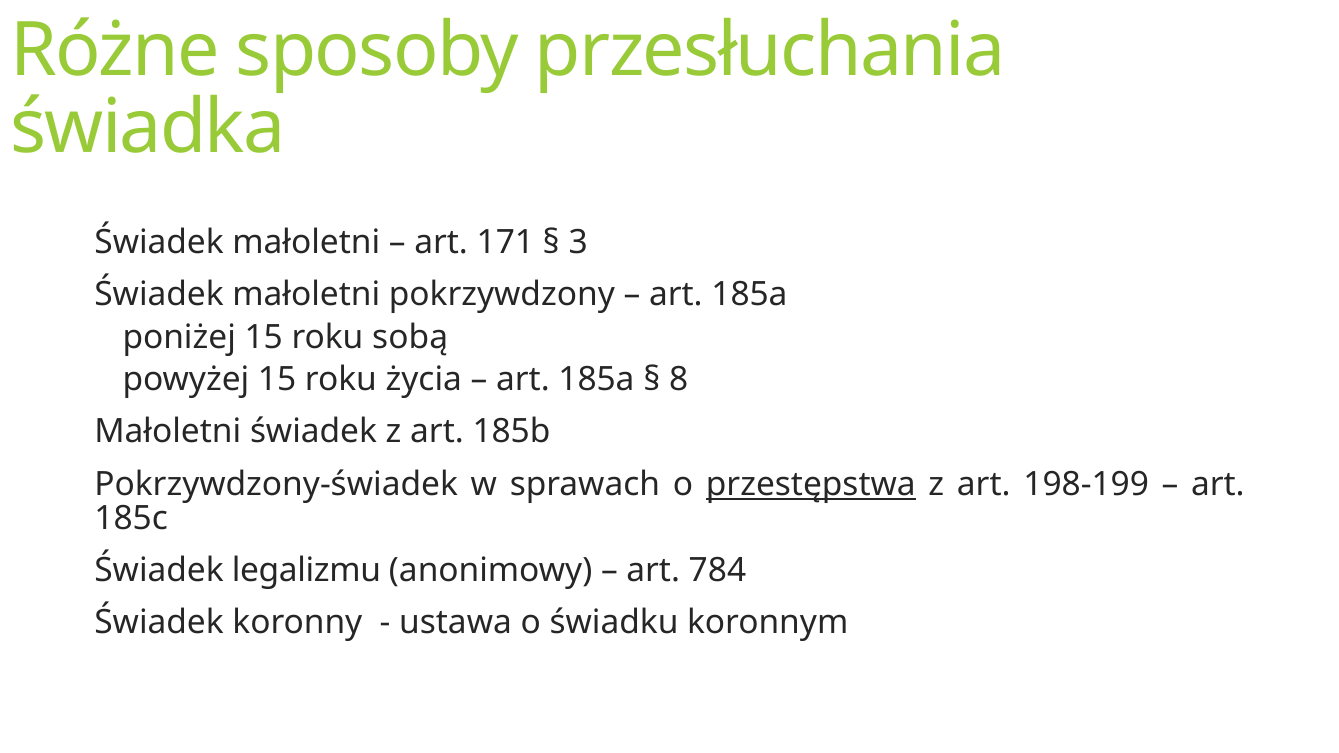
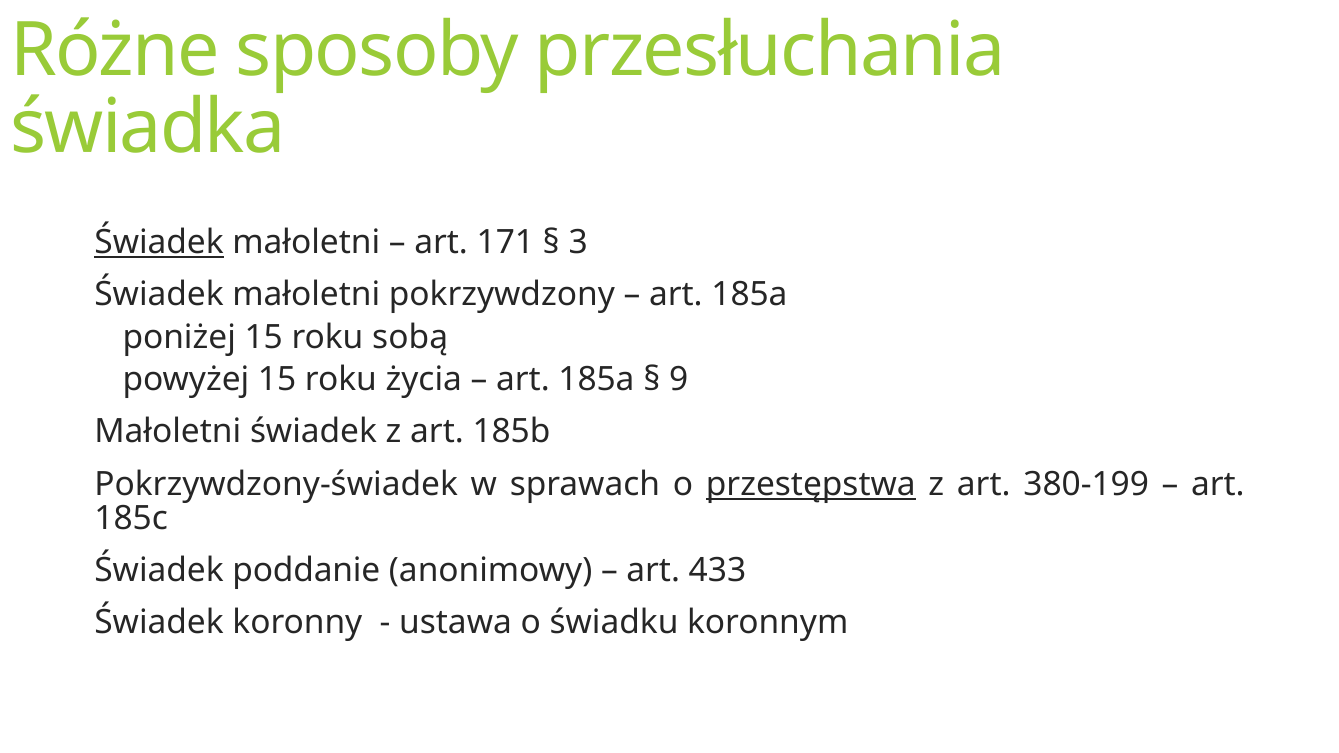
Świadek underline: none -> present (159, 242)
8: 8 -> 9 (679, 380)
198-199: 198-199 -> 380-199 (1086, 484)
legalizmu: legalizmu -> poddanie (306, 571)
784: 784 -> 433 (717, 571)
